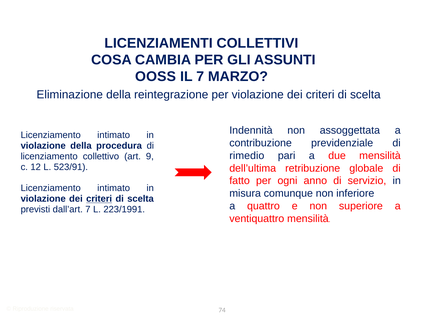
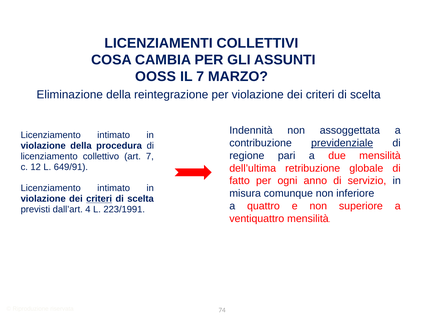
previdenziale underline: none -> present (342, 143)
rimedio: rimedio -> regione (247, 156)
art 9: 9 -> 7 (150, 157)
523/91: 523/91 -> 649/91 (71, 167)
dall’art 7: 7 -> 4 (88, 210)
